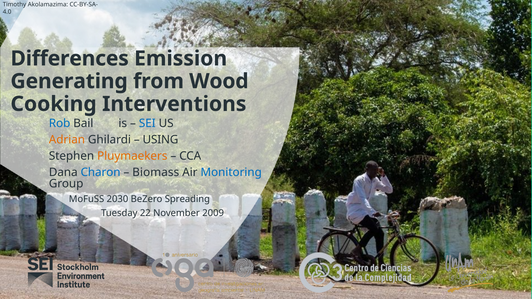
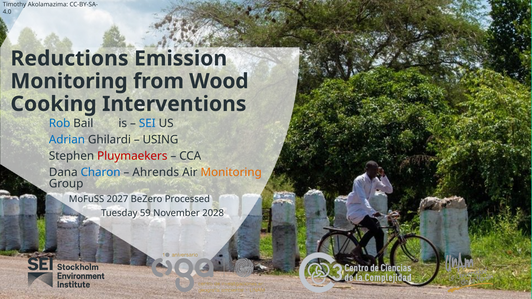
Differences: Differences -> Reductions (69, 59)
Generating: Generating -> Monitoring (69, 81)
Adrian colour: orange -> blue (67, 140)
Pluymaekers colour: orange -> red (132, 156)
Biomass: Biomass -> Ahrends (156, 172)
Monitoring colour: blue -> orange (231, 172)
2030: 2030 -> 2027 (117, 199)
Spreading: Spreading -> Processed (187, 199)
22: 22 -> 59 (145, 213)
2009: 2009 -> 2028 (213, 213)
